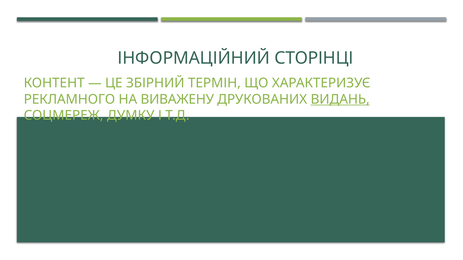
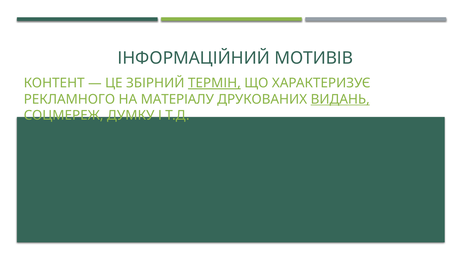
СТОРІНЦІ: СТОРІНЦІ -> МОТИВІВ (314, 58)
ТЕРМІН underline: none -> present (214, 83)
ВИВАЖЕНУ: ВИВАЖЕНУ -> МАТЕРІАЛУ (177, 99)
